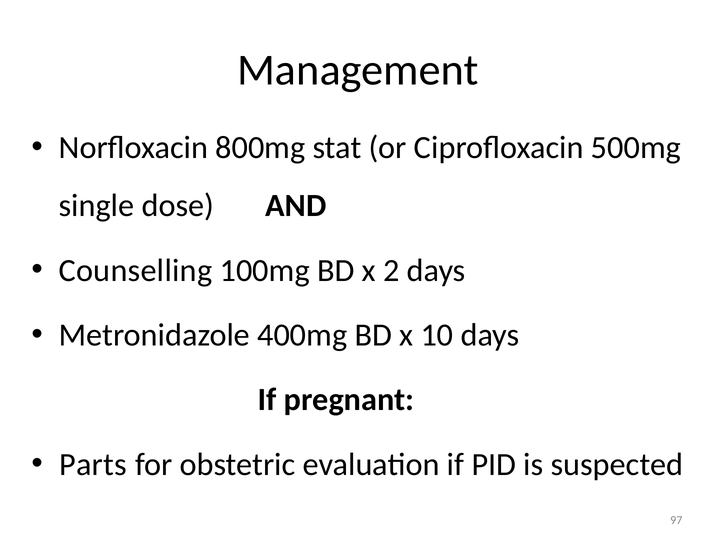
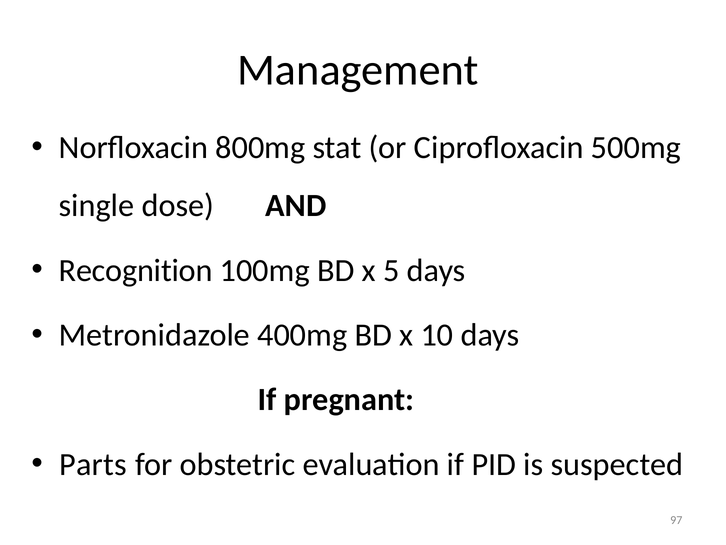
Counselling: Counselling -> Recognition (136, 270)
2: 2 -> 5 (391, 270)
